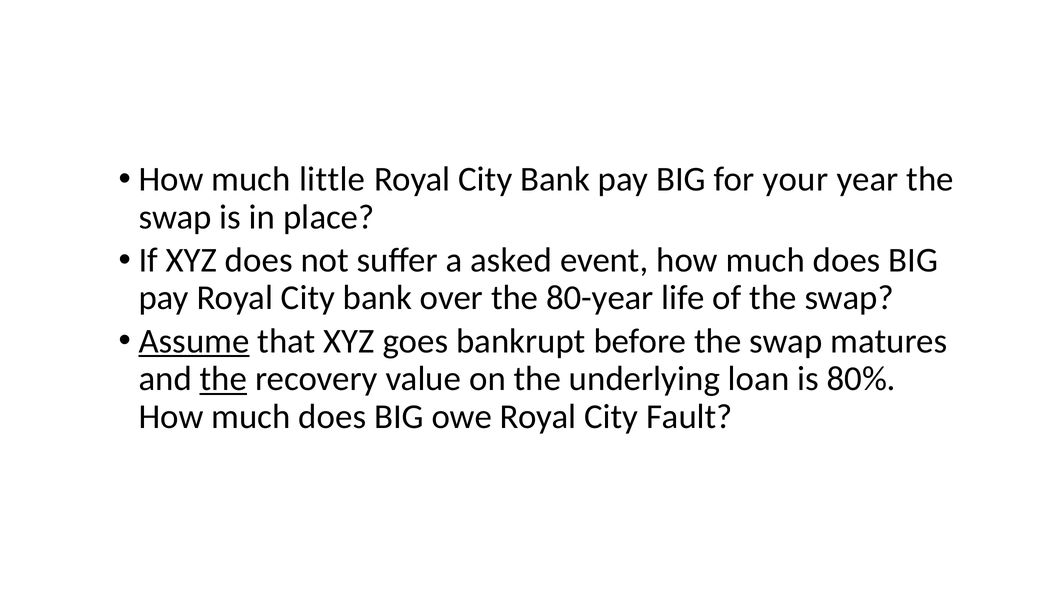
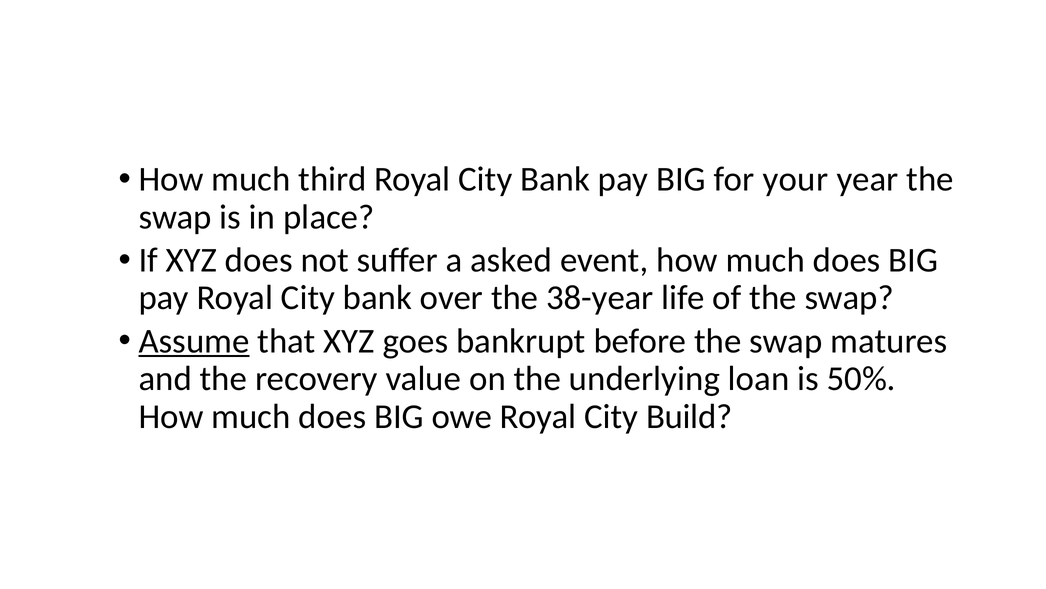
little: little -> third (332, 179)
80-year: 80-year -> 38-year (600, 298)
the underline: present -> none (223, 378)
80%: 80% -> 50% (861, 378)
Fault: Fault -> Build (689, 416)
